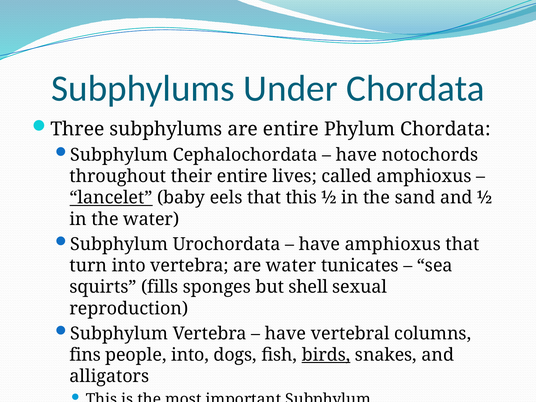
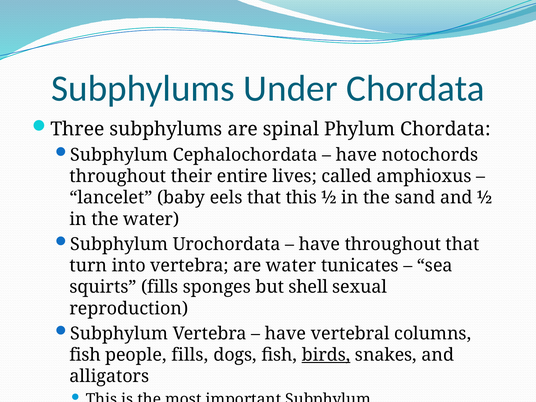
are entire: entire -> spinal (291, 129)
lancelet underline: present -> none (111, 198)
have amphioxus: amphioxus -> throughout (393, 244)
fins: fins -> fish (85, 355)
people into: into -> fills (190, 355)
